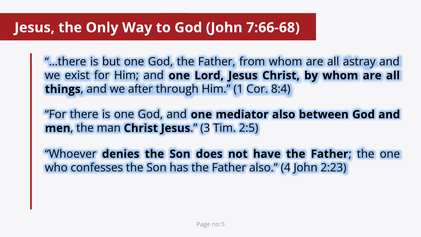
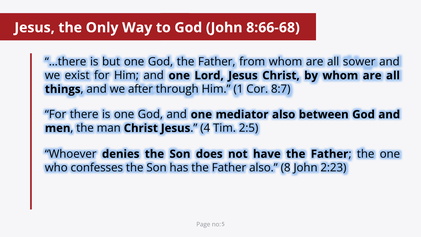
7:66-68: 7:66-68 -> 8:66-68 (273, 28)
astray: astray -> sower (359, 62)
8:4: 8:4 -> 8:7 (281, 89)
3: 3 -> 4 (205, 128)
4: 4 -> 8 (286, 168)
